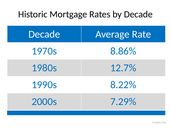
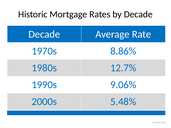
8.22%: 8.22% -> 9.06% (123, 85)
7.29%: 7.29% -> 5.48% (123, 102)
